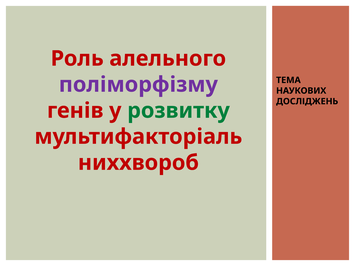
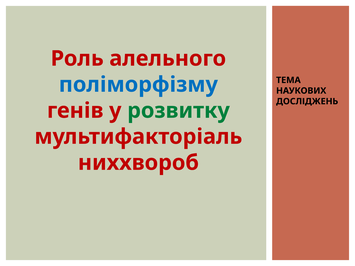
поліморфізму colour: purple -> blue (138, 85)
